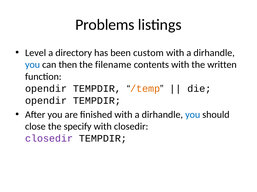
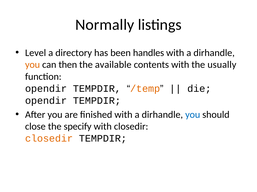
Problems: Problems -> Normally (105, 25)
custom: custom -> handles (149, 53)
you colour: blue -> orange (33, 65)
filename: filename -> available (113, 65)
written: written -> usually (222, 65)
closedir colour: purple -> orange (49, 139)
